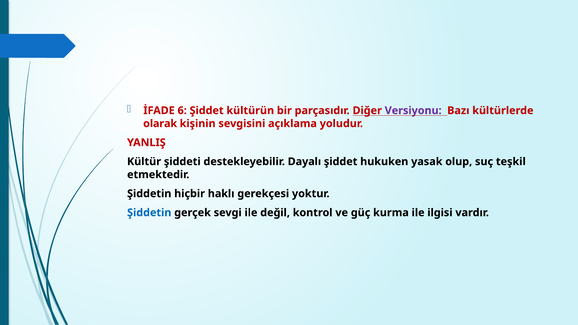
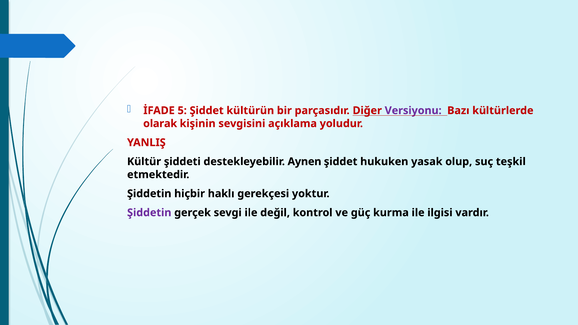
6: 6 -> 5 (182, 111)
Dayalı: Dayalı -> Aynen (304, 162)
Şiddetin colour: blue -> purple (149, 213)
